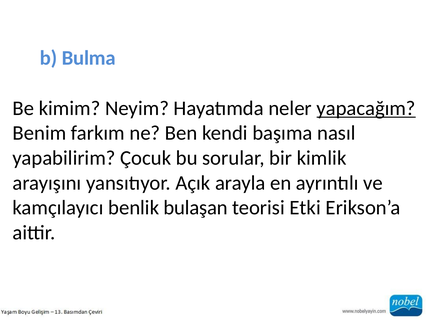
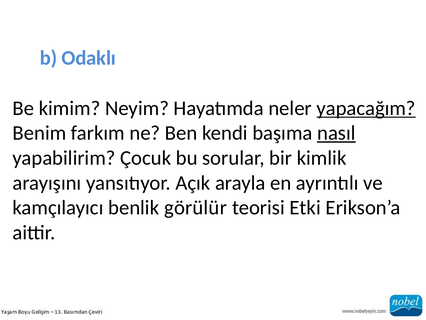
Bulma: Bulma -> Odaklı (89, 58)
nasıl underline: none -> present (336, 133)
bulaşan: bulaşan -> görülür (195, 207)
